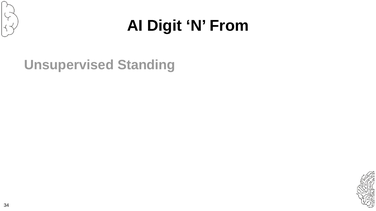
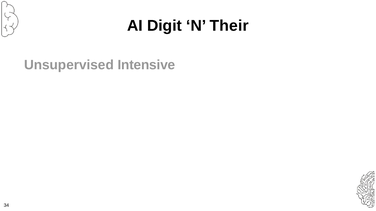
From: From -> Their (229, 26)
Standing: Standing -> Intensive (146, 65)
